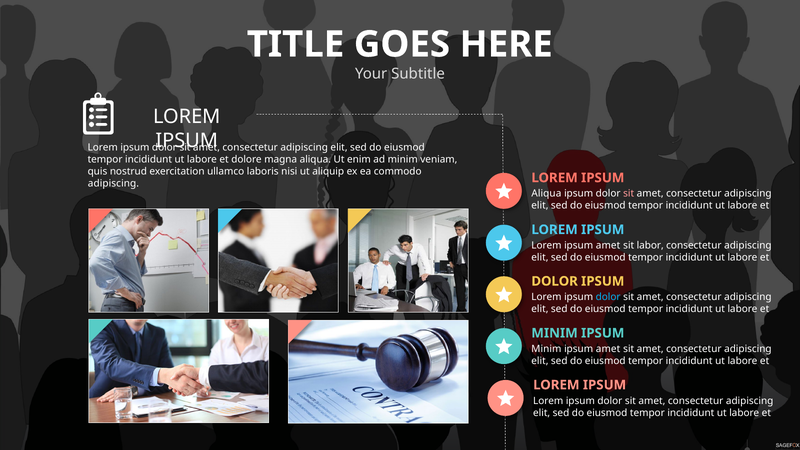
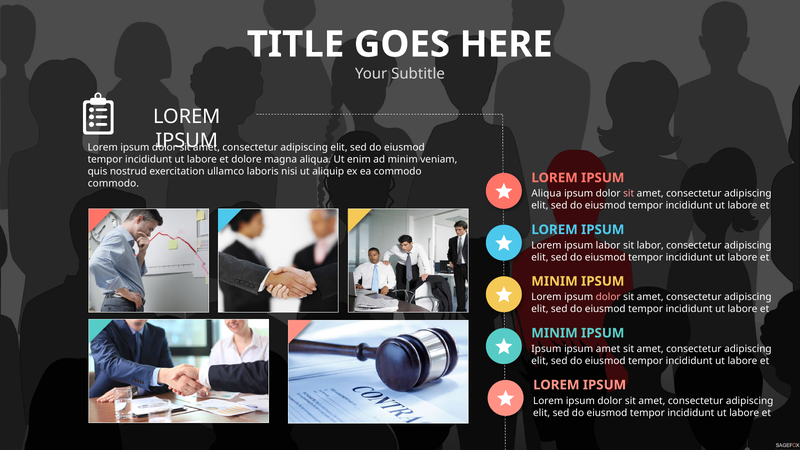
adipiscing: adipiscing -> commodo (113, 184)
Lorem ipsum amet: amet -> labor (608, 245)
DOLOR: DOLOR -> MINIM (555, 281)
dolor colour: light blue -> pink (608, 297)
Minim: Minim -> Ipsum (546, 349)
